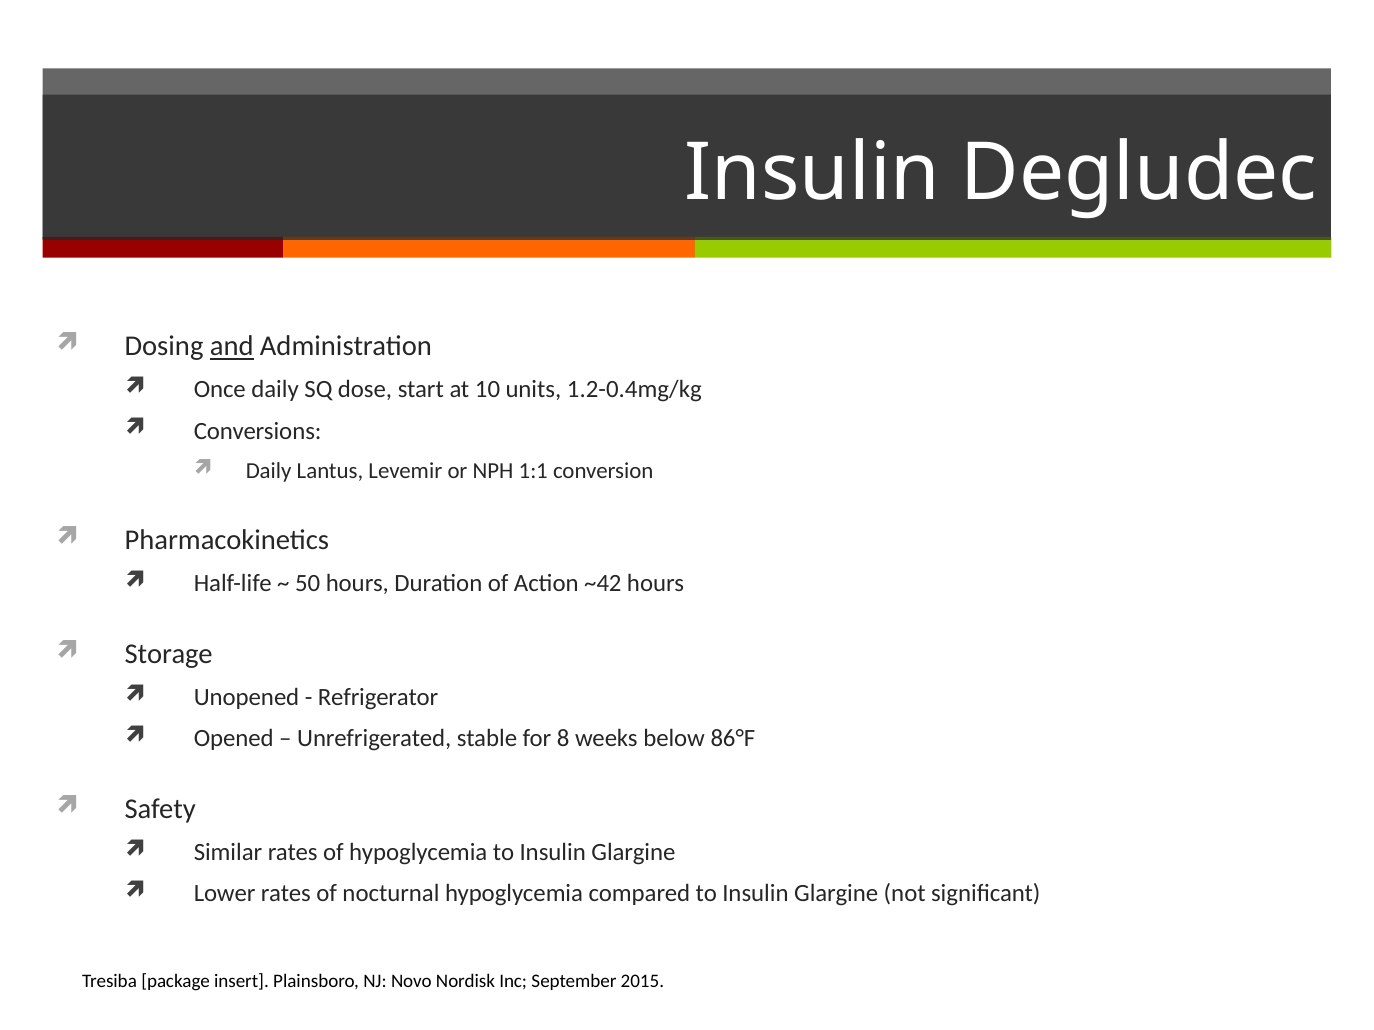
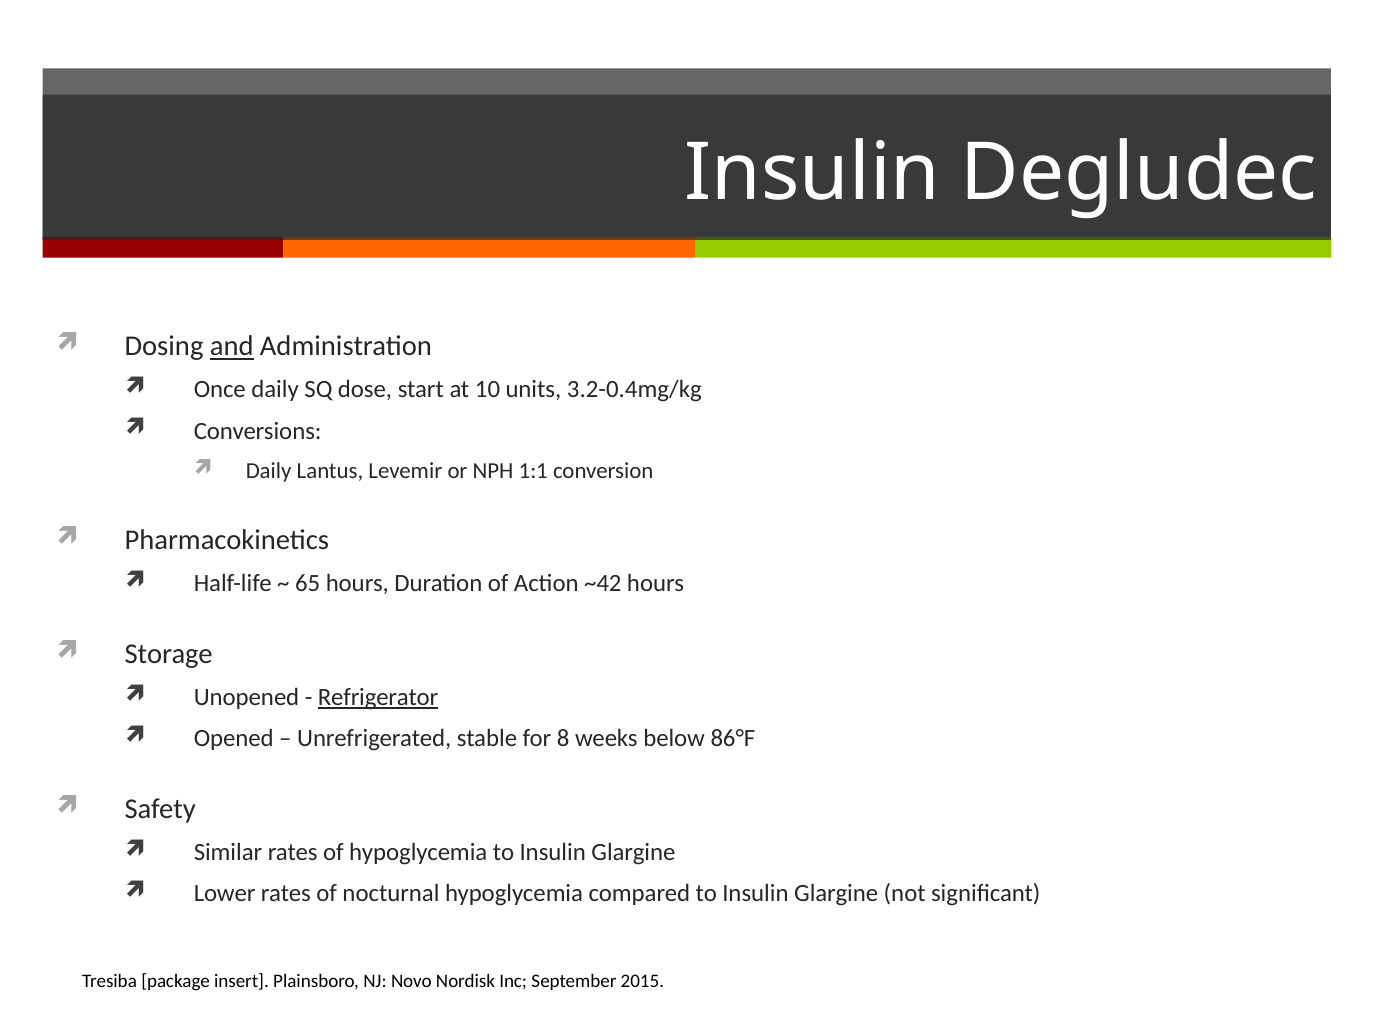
1.2-0.4mg/kg: 1.2-0.4mg/kg -> 3.2-0.4mg/kg (634, 390)
50: 50 -> 65 (308, 584)
Refrigerator underline: none -> present (378, 698)
